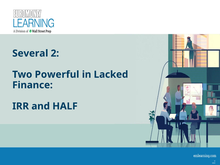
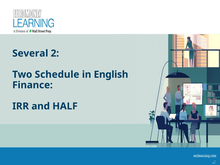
Powerful: Powerful -> Schedule (57, 74)
Lacked: Lacked -> English (111, 74)
